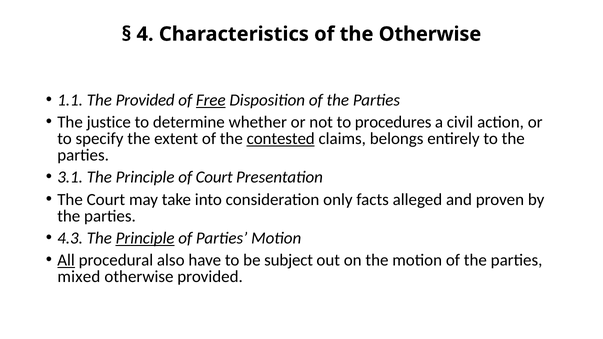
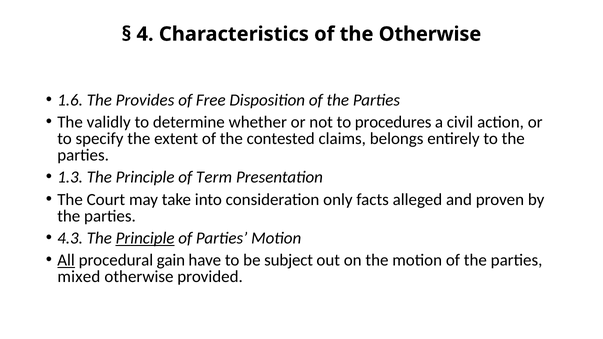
1.1: 1.1 -> 1.6 (70, 100)
The Provided: Provided -> Provides (145, 100)
Free underline: present -> none (211, 100)
justice: justice -> validly (109, 122)
contested underline: present -> none (281, 139)
3.1: 3.1 -> 1.3 (70, 177)
of Court: Court -> Term (214, 177)
also: also -> gain (171, 260)
